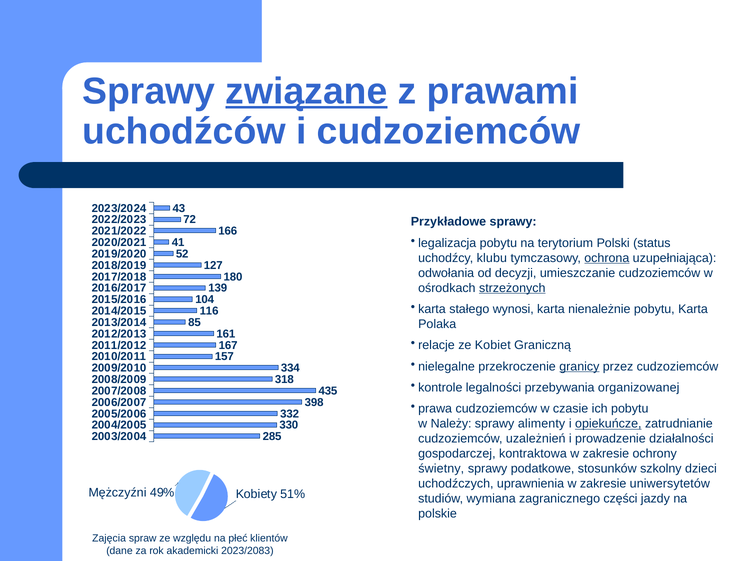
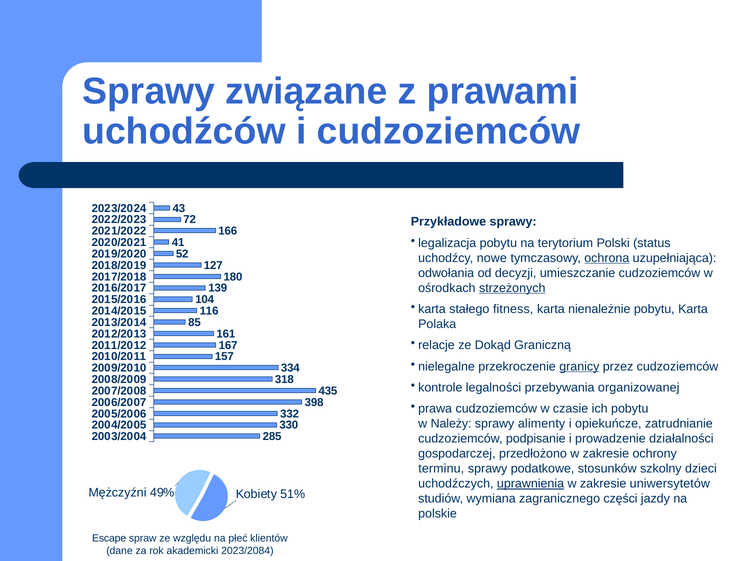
związane underline: present -> none (307, 91)
klubu: klubu -> nowe (492, 258)
wynosi: wynosi -> fitness (513, 309)
Kobiet: Kobiet -> Dokąd (493, 345)
opiekuńcze underline: present -> none (608, 424)
uzależnień: uzależnień -> podpisanie (536, 439)
kontraktowa: kontraktowa -> przedłożono (533, 454)
świetny: świetny -> terminu (441, 469)
uprawnienia underline: none -> present (531, 484)
Zajęcia: Zajęcia -> Escape (109, 539)
2023/2083: 2023/2083 -> 2023/2084 (247, 551)
